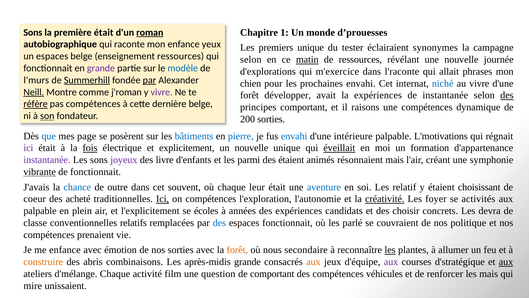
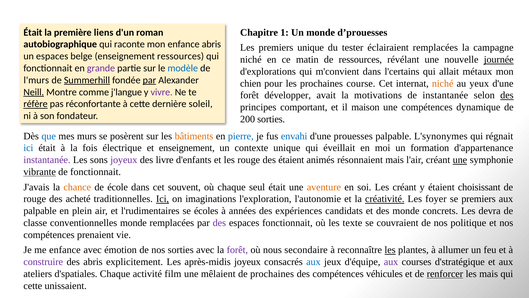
Sons: Sons -> Était (33, 32)
première était: était -> liens (104, 32)
roman underline: present -> none (150, 32)
enfance yeux: yeux -> abris (211, 44)
éclairaient synonymes: synonymes -> remplacées (435, 48)
selon: selon -> niché (251, 60)
matin underline: present -> none (307, 60)
journée underline: none -> present (499, 60)
m'exercice: m'exercice -> m'convient (337, 71)
l'raconte: l'raconte -> l'certains (402, 71)
phrases: phrases -> métaux (477, 71)
prochaines envahi: envahi -> course (361, 83)
niché colour: blue -> orange (443, 83)
au vivre: vivre -> yeux (479, 83)
j'roman: j'roman -> j'langue (127, 92)
la expériences: expériences -> motivations (378, 95)
pas compétences: compétences -> réconfortante (93, 104)
dernière belge: belge -> soleil (201, 104)
raisons: raisons -> maison (365, 107)
son underline: present -> none (47, 116)
page: page -> murs (87, 136)
bâtiments colour: blue -> orange (194, 136)
intérieure: intérieure -> prouesses (353, 136)
L'motivations: L'motivations -> L'synonymes (441, 136)
ici colour: purple -> blue (28, 148)
fois underline: present -> none (90, 148)
et explicitement: explicitement -> enseignement (187, 148)
un nouvelle: nouvelle -> contexte (251, 148)
éveillait underline: present -> none (339, 148)
les parmi: parmi -> rouge (249, 160)
une underline: none -> present (460, 160)
chance colour: blue -> orange (77, 187)
outre: outre -> école (118, 187)
leur: leur -> seul (257, 187)
aventure colour: blue -> orange (324, 187)
Les relatif: relatif -> créant (404, 187)
coeur: coeur -> rouge (35, 199)
on compétences: compétences -> imaginations (211, 199)
se activités: activités -> premiers (479, 199)
l'explicitement: l'explicitement -> l'rudimentaires (150, 211)
des choisir: choisir -> monde (406, 211)
conventionnelles relatifs: relatifs -> monde (133, 223)
des colour: blue -> purple (219, 223)
parlé: parlé -> texte (352, 223)
forêt colour: orange -> purple (237, 250)
construire colour: orange -> purple (43, 262)
combinaisons: combinaisons -> explicitement (135, 262)
après-midis grande: grande -> joyeux (248, 262)
aux colour: orange -> blue (313, 262)
aux underline: present -> none (506, 262)
d'mélange: d'mélange -> d'spatiales (76, 273)
question: question -> mêlaient (218, 273)
de comportant: comportant -> prochaines (272, 273)
renforcer underline: none -> present (445, 273)
mire: mire -> cette (33, 285)
